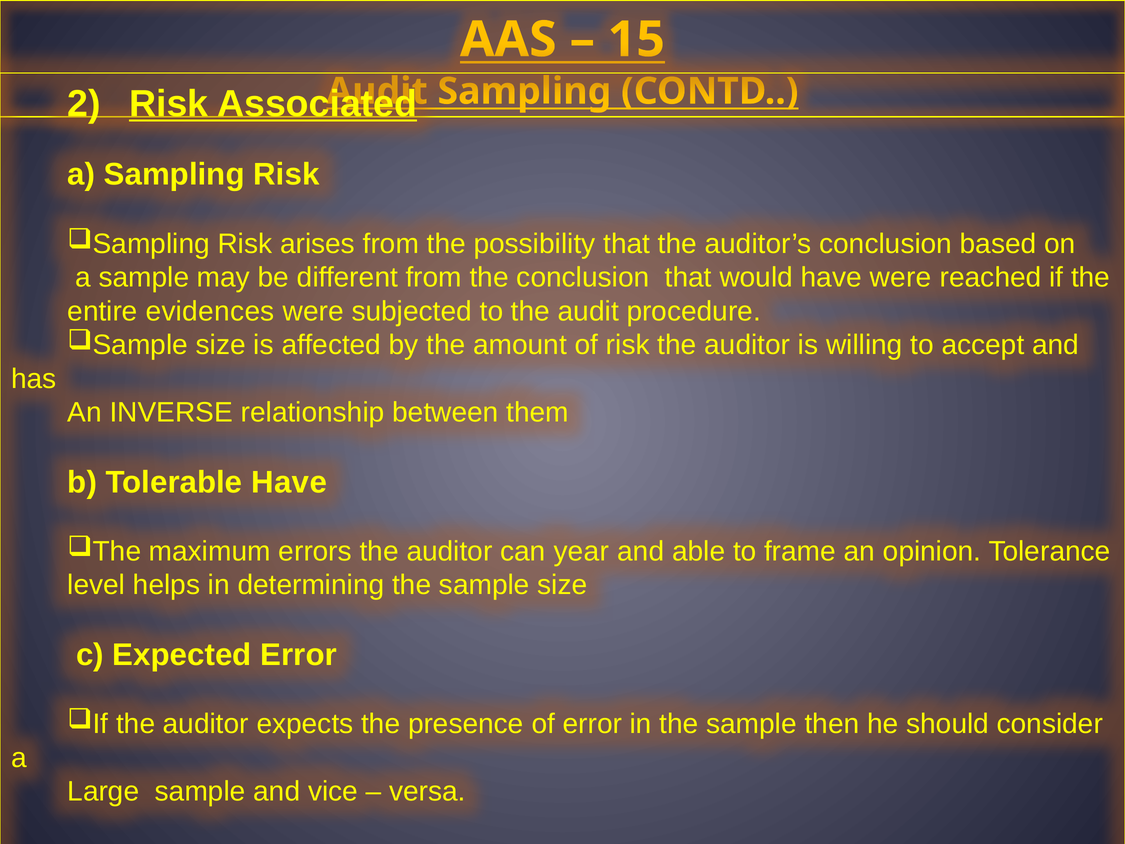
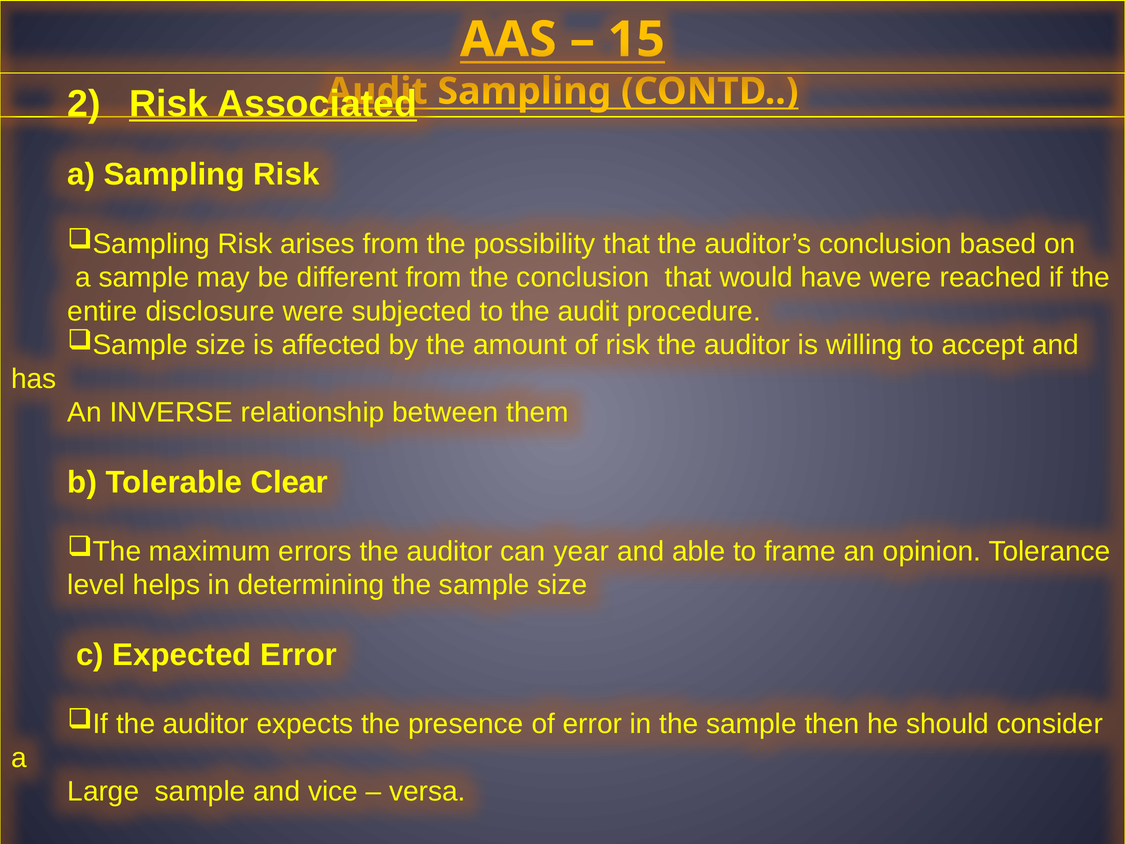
evidences: evidences -> disclosure (210, 311)
Tolerable Have: Have -> Clear (289, 482)
